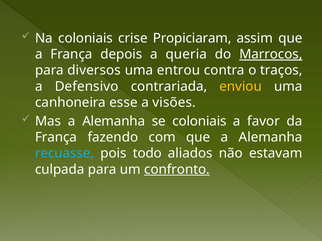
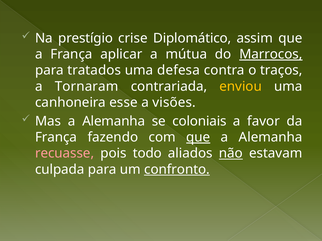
Na coloniais: coloniais -> prestígio (86, 38)
Propiciaram: Propiciaram -> Diplomático (192, 38)
depois: depois -> aplicar (121, 54)
queria: queria -> mútua (186, 54)
diversos: diversos -> tratados (94, 70)
entrou: entrou -> defesa (179, 70)
Defensivo: Defensivo -> Tornaram (87, 87)
que underline: none -> present (198, 138)
recuasse colour: light blue -> pink (65, 154)
não underline: none -> present (231, 154)
